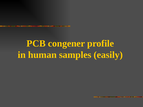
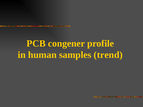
easily: easily -> trend (108, 55)
